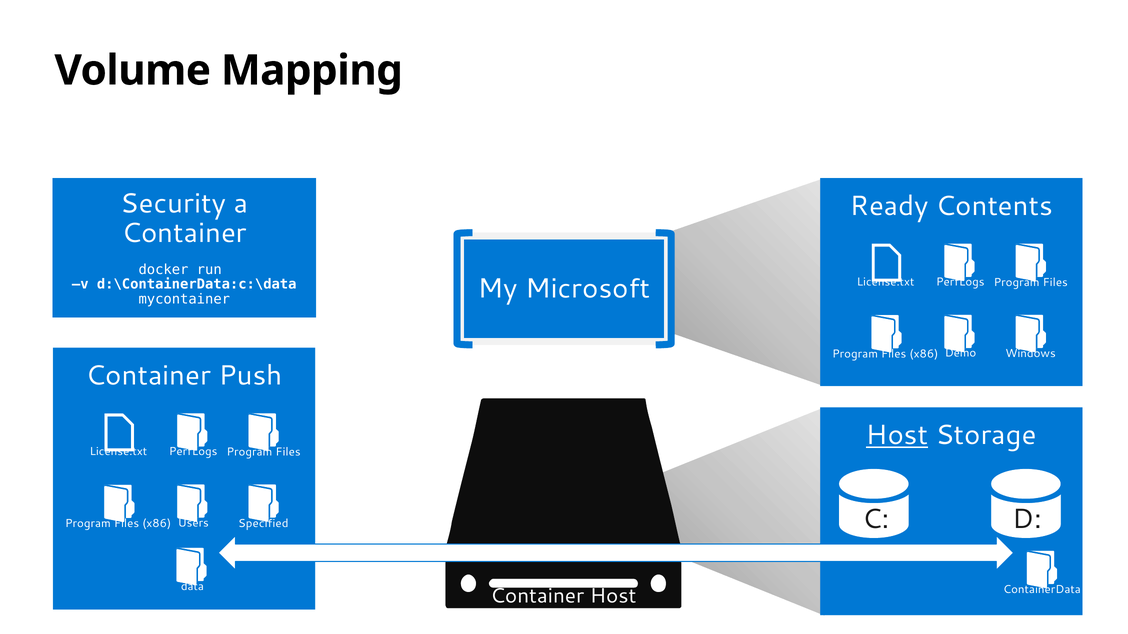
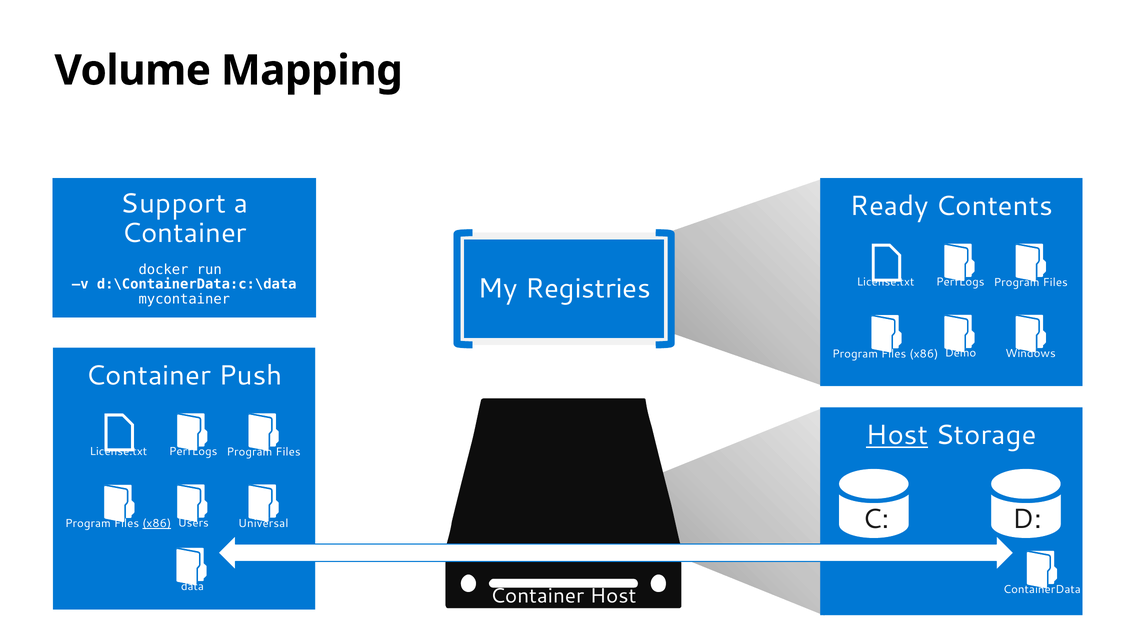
Security: Security -> Support (173, 204)
Microsoft: Microsoft -> Registries (588, 289)
x86 underline: none -> present (157, 524)
Specified: Specified -> Universal (263, 524)
